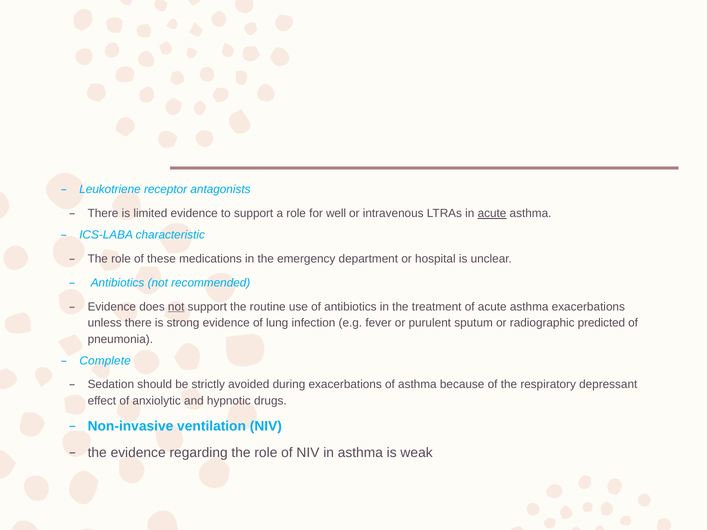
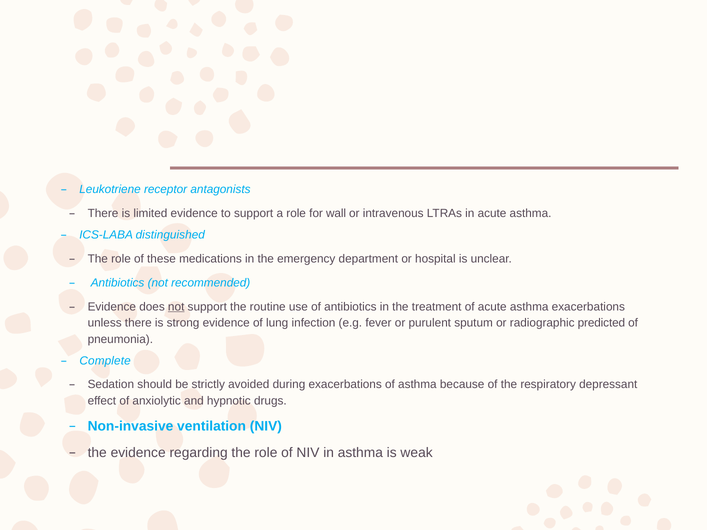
well: well -> wall (336, 214)
acute underline: present -> none (492, 214)
characteristic: characteristic -> distinguished (170, 235)
